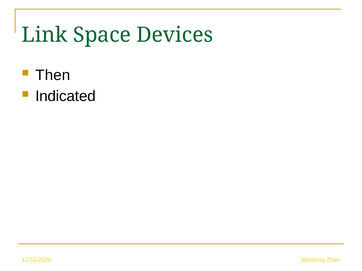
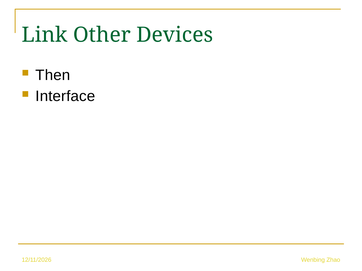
Space: Space -> Other (102, 35)
Indicated: Indicated -> Interface (65, 96)
